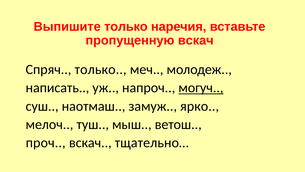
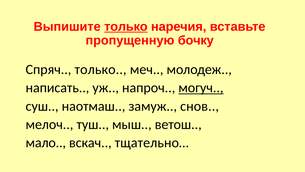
только underline: none -> present (126, 27)
пропущенную вскач: вскач -> бочку (196, 40)
ярко: ярко -> снов (200, 106)
проч: проч -> мало (46, 142)
